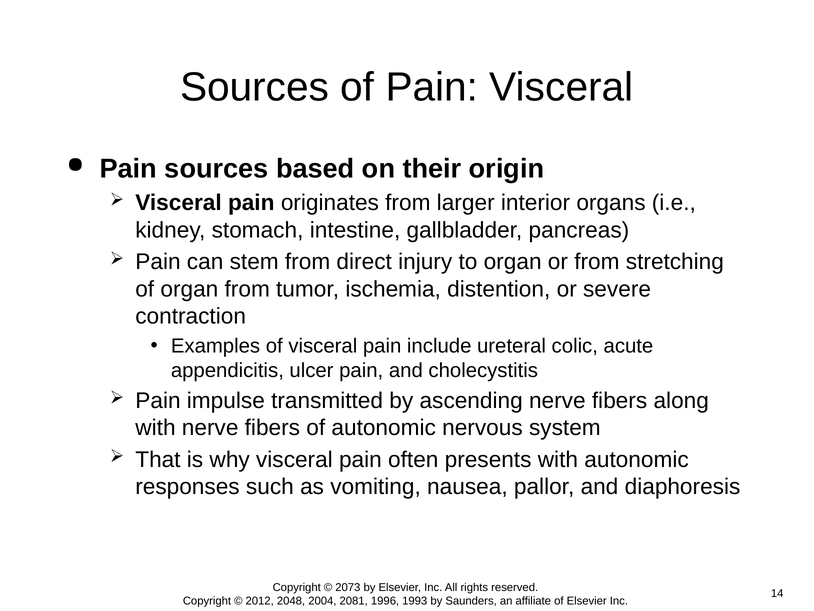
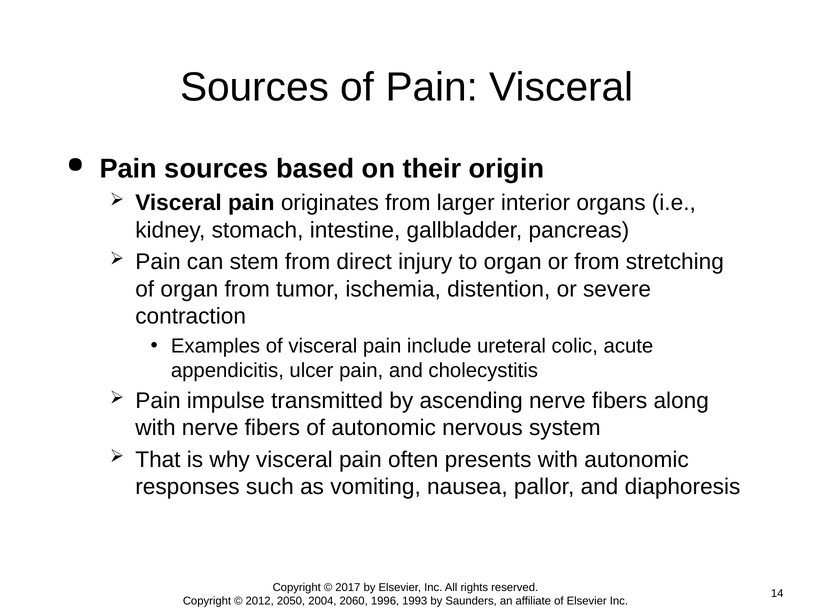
2073: 2073 -> 2017 (348, 587)
2048: 2048 -> 2050 (291, 600)
2081: 2081 -> 2060 (354, 600)
